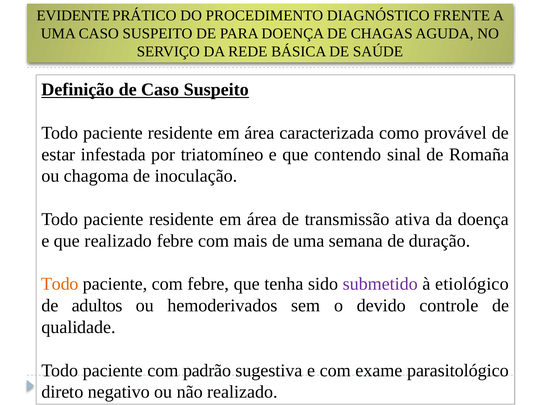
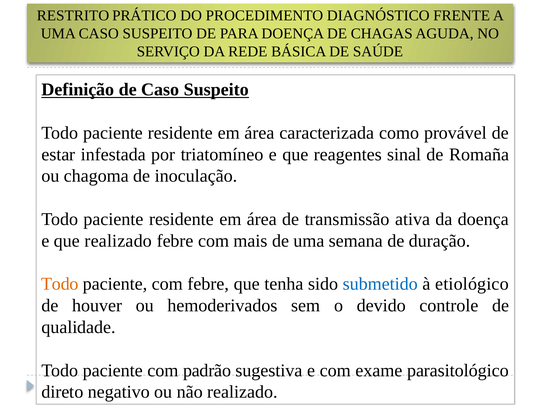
EVIDENTE: EVIDENTE -> RESTRITO (73, 15)
contendo: contendo -> reagentes (348, 154)
submetido colour: purple -> blue (380, 284)
adultos: adultos -> houver (97, 306)
